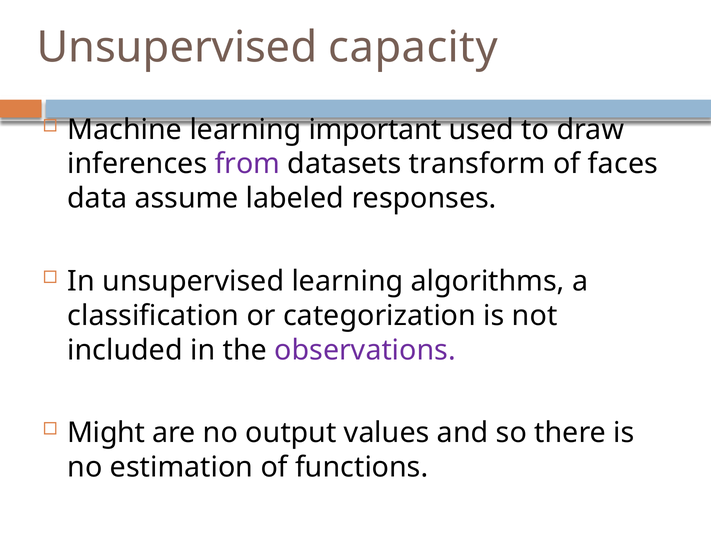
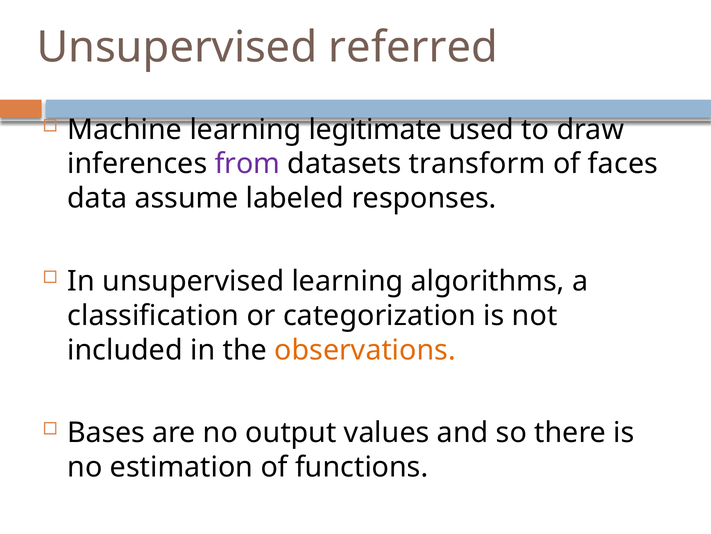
capacity: capacity -> referred (413, 47)
important: important -> legitimate (375, 129)
observations colour: purple -> orange (365, 350)
Might: Might -> Bases (106, 432)
